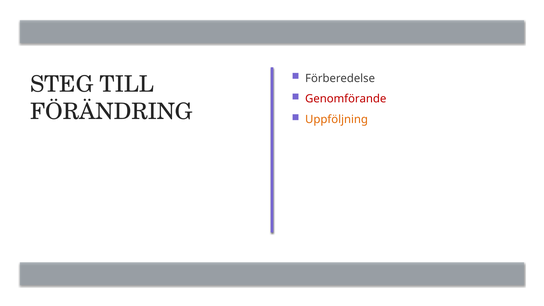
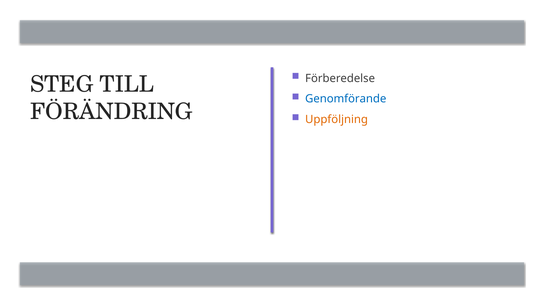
Genomförande colour: red -> blue (346, 99)
